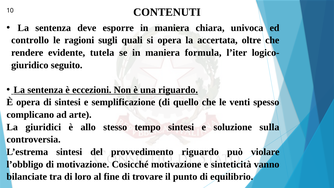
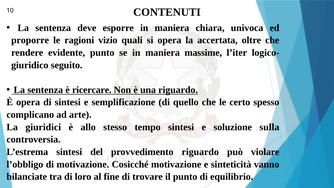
controllo: controllo -> proporre (30, 40)
sugli: sugli -> vizio (108, 40)
evidente tutela: tutela -> punto (102, 53)
formula: formula -> massime (203, 53)
eccezioni: eccezioni -> ricercare (92, 90)
venti: venti -> certo (240, 102)
